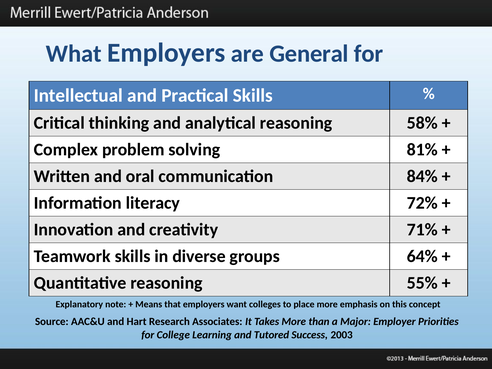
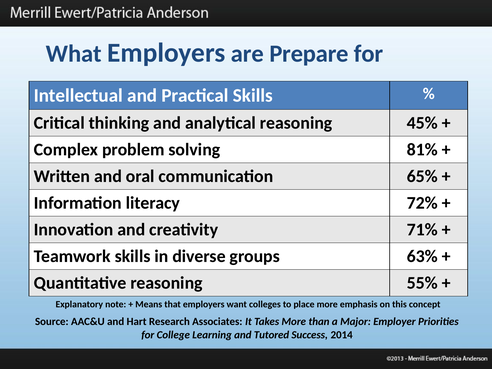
General: General -> Prepare (309, 54)
58%: 58% -> 45% (422, 123)
84%: 84% -> 65% (422, 176)
64%: 64% -> 63% (422, 256)
2003: 2003 -> 2014 (342, 335)
